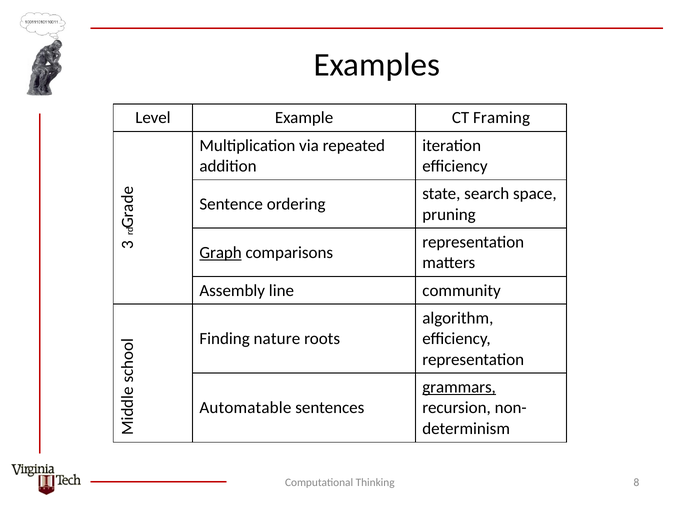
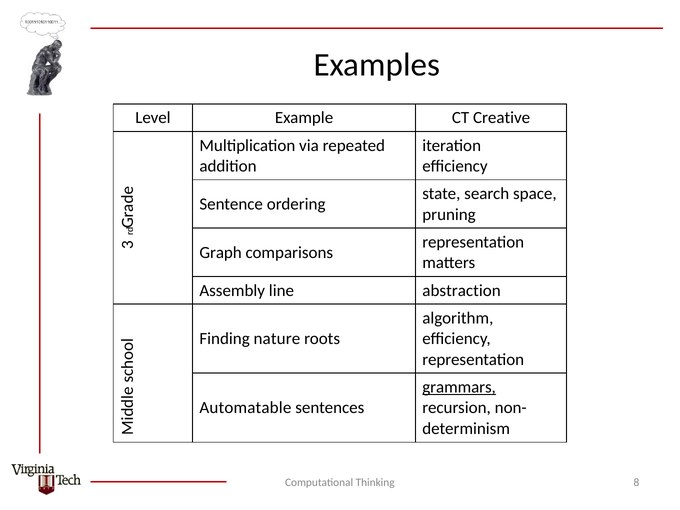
Framing: Framing -> Creative (502, 118)
Graph underline: present -> none (221, 252)
community: community -> abstraction (462, 290)
